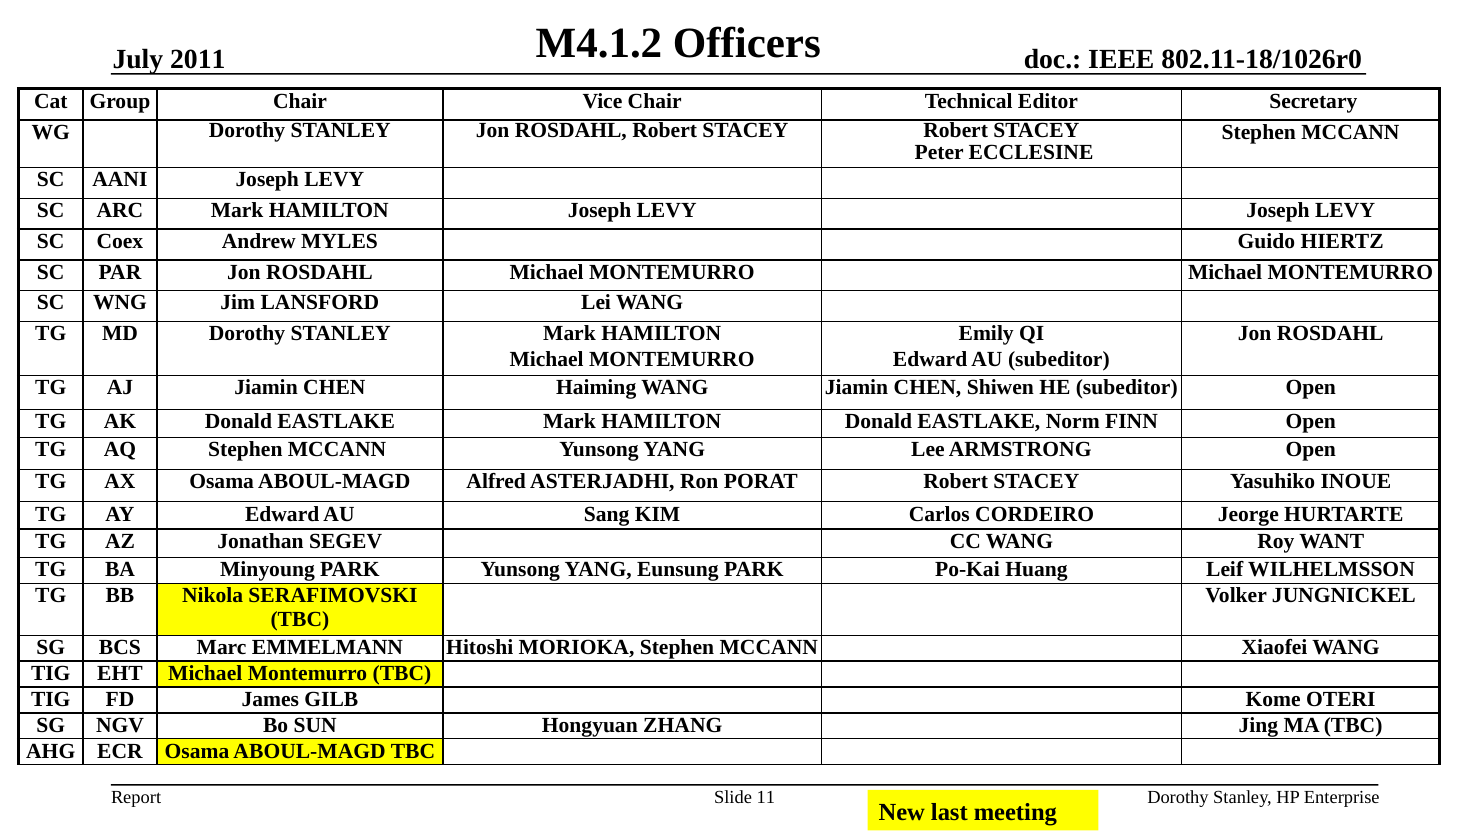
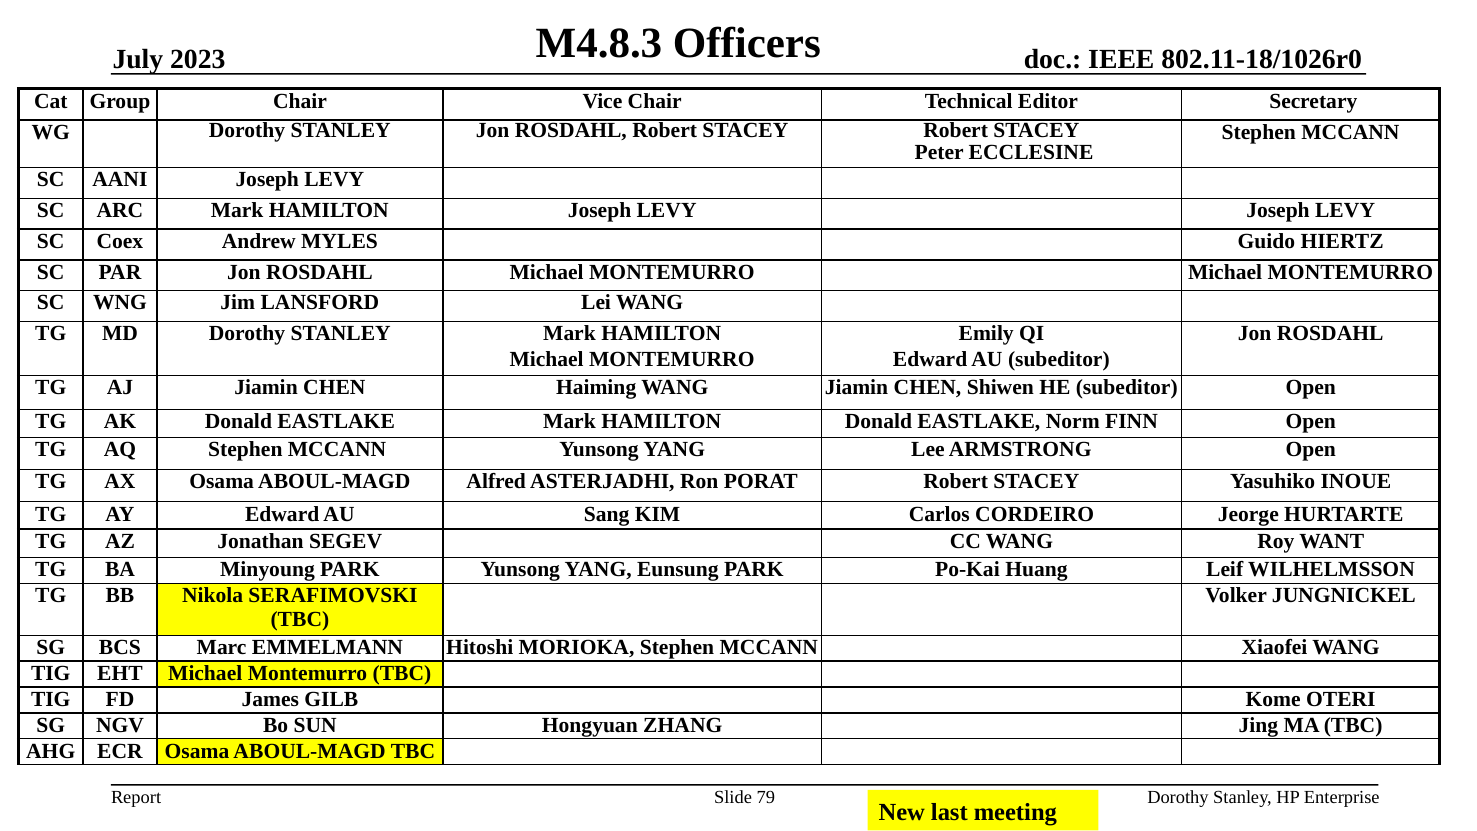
M4.1.2: M4.1.2 -> M4.8.3 (599, 43)
2011: 2011 -> 2023 (198, 59)
11: 11 -> 79 (766, 797)
